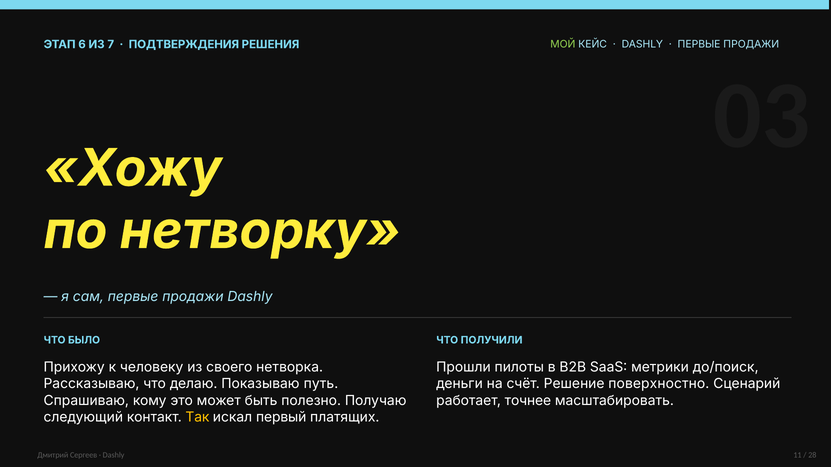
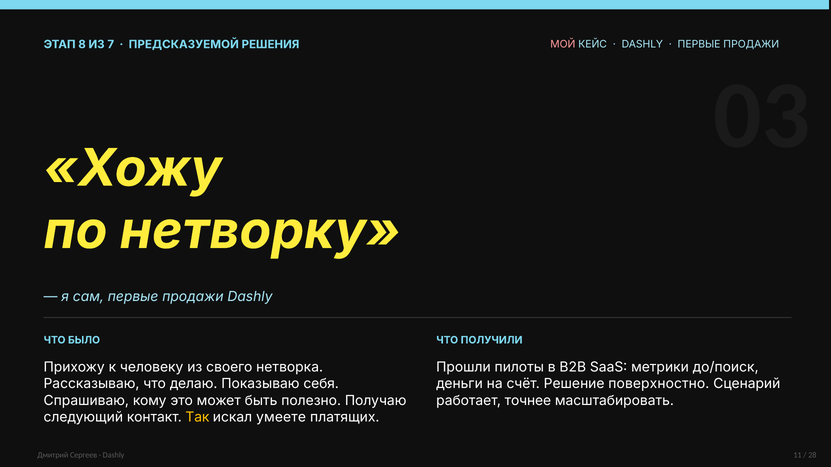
6: 6 -> 8 (82, 44)
ПОДТВЕРЖДЕНИЯ: ПОДТВЕРЖДЕНИЯ -> ПРЕДСКАЗУЕМОЙ (184, 44)
МОЙ colour: light green -> pink (563, 44)
путь: путь -> себя (321, 384)
первый: первый -> умеете (281, 418)
